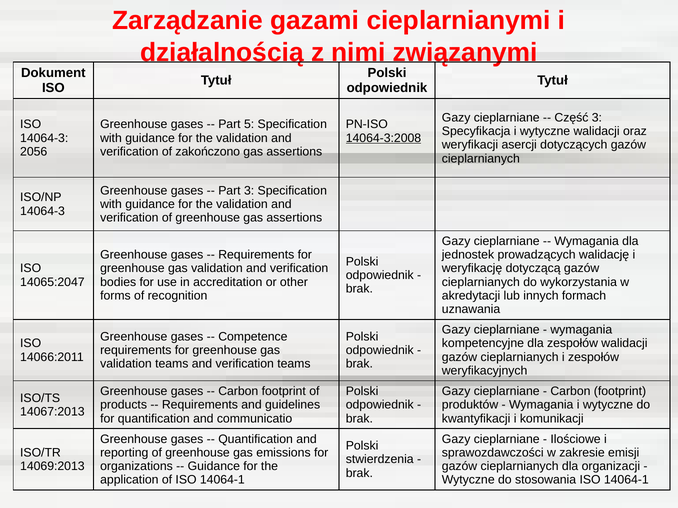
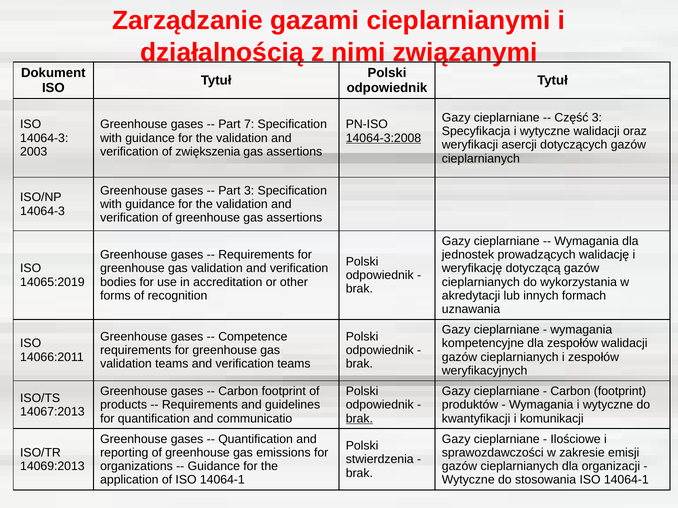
5: 5 -> 7 (249, 125)
2056: 2056 -> 2003 (34, 152)
zakończono: zakończono -> zwiększenia (208, 152)
14065:2047: 14065:2047 -> 14065:2019 (52, 282)
brak underline: none -> present (359, 419)
